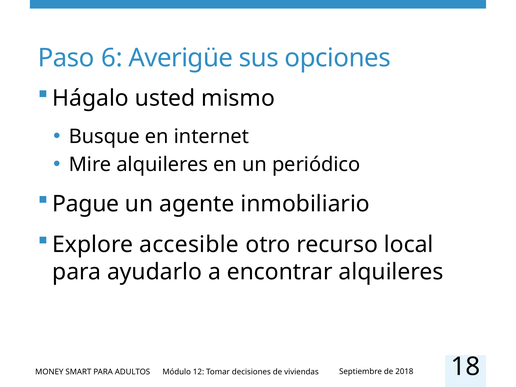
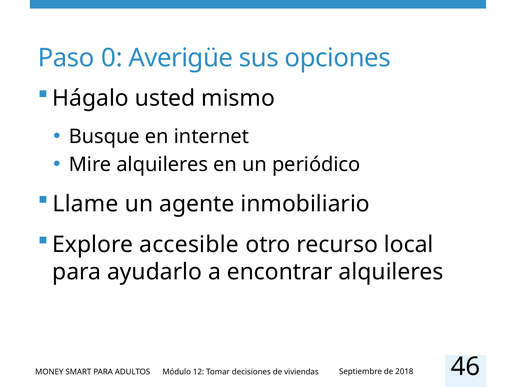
6: 6 -> 0 (112, 58)
Pague: Pague -> Llame (85, 204)
18: 18 -> 46 (466, 367)
